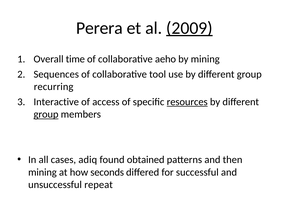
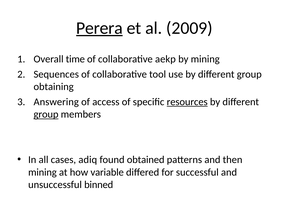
Perera underline: none -> present (99, 28)
2009 underline: present -> none (189, 28)
aeho: aeho -> aekp (165, 59)
recurring: recurring -> obtaining (54, 87)
Interactive: Interactive -> Answering (56, 102)
seconds: seconds -> variable (107, 172)
repeat: repeat -> binned (99, 185)
